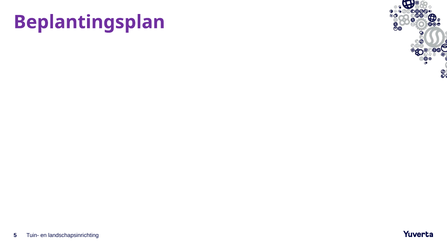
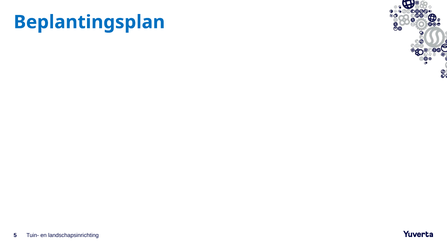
Beplantingsplan colour: purple -> blue (89, 22)
